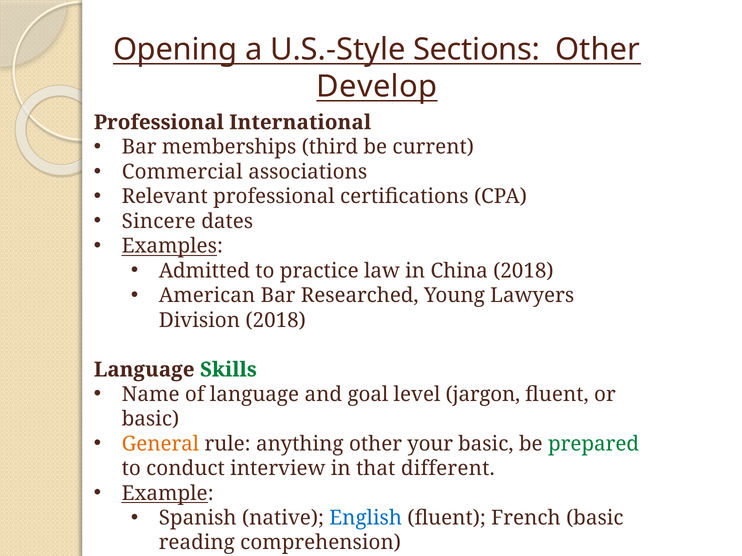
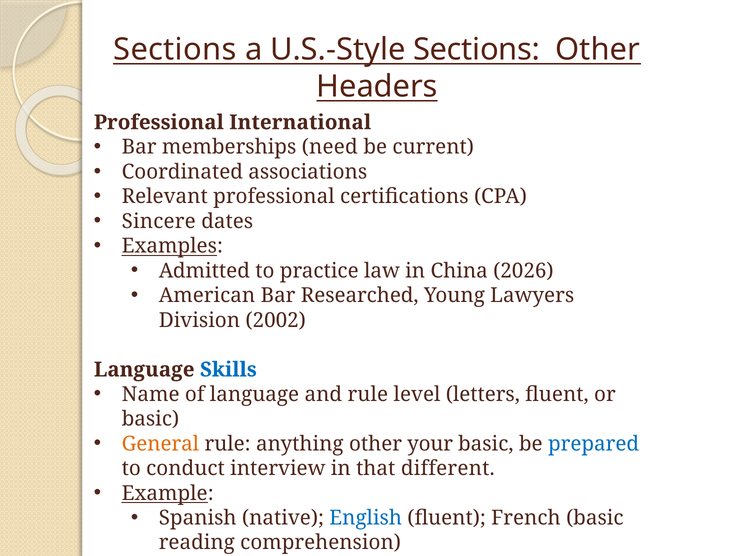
Opening: Opening -> Sections (175, 50)
Develop: Develop -> Headers (377, 87)
third: third -> need (330, 147)
Commercial: Commercial -> Coordinated (182, 172)
China 2018: 2018 -> 2026 (523, 271)
Division 2018: 2018 -> 2002 (276, 320)
Skills colour: green -> blue (228, 370)
and goal: goal -> rule (368, 395)
jargon: jargon -> letters (483, 395)
prepared colour: green -> blue (594, 444)
